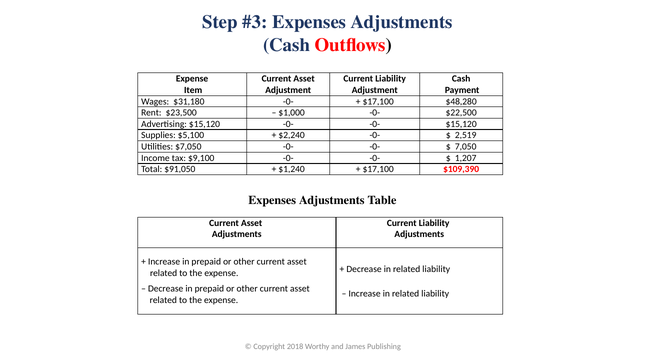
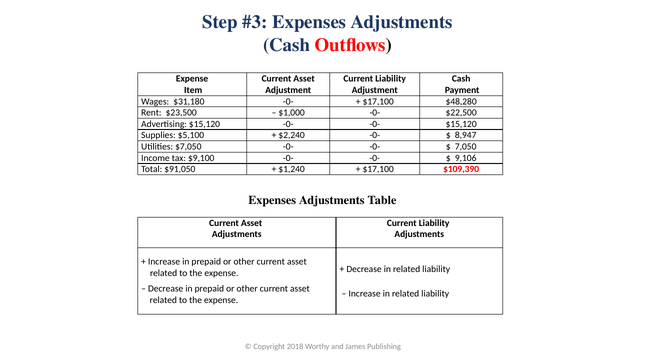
2,519: 2,519 -> 8,947 (466, 136)
1,207: 1,207 -> 9,106 (466, 158)
